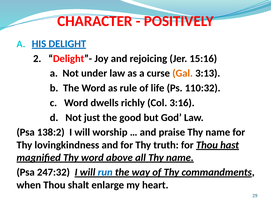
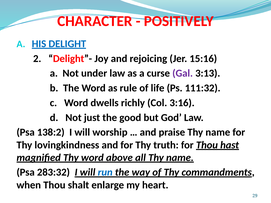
Gal colour: orange -> purple (183, 73)
110:32: 110:32 -> 111:32 (203, 88)
247:32: 247:32 -> 283:32 (53, 173)
